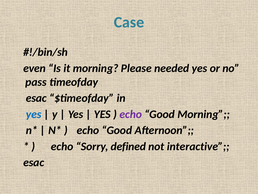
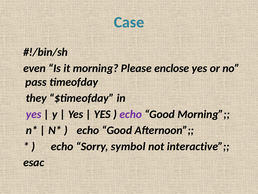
needed: needed -> enclose (172, 68)
esac: esac -> they (36, 98)
yes colour: blue -> purple (34, 114)
defined: defined -> symbol (128, 146)
